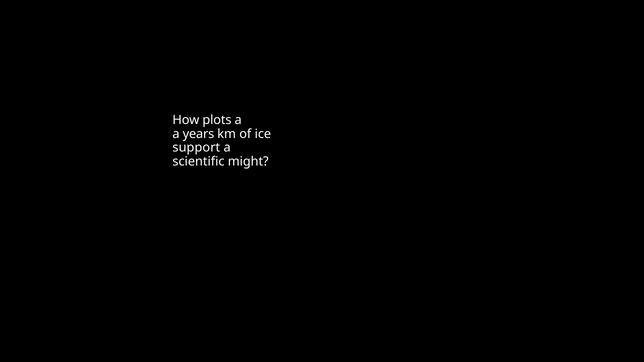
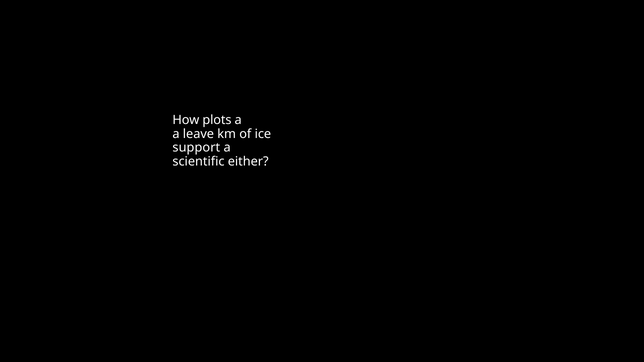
years: years -> leave (198, 134)
might: might -> either (248, 161)
